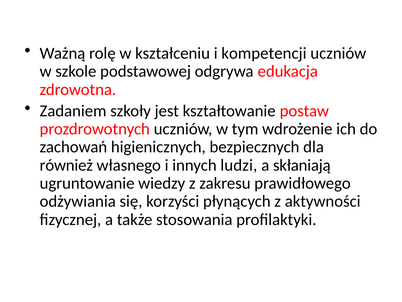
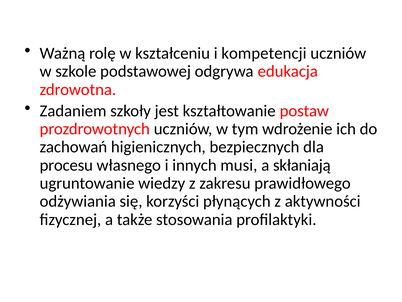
również: również -> procesu (66, 165)
ludzi: ludzi -> musi (239, 165)
